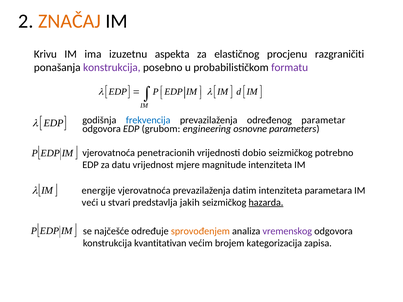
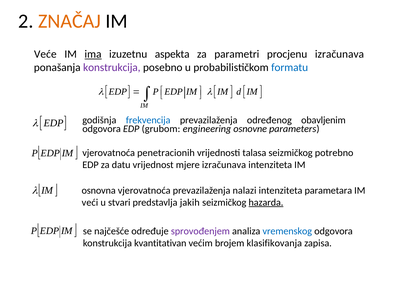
Krivu: Krivu -> Veće (45, 54)
ima underline: none -> present (93, 54)
elastičnog: elastičnog -> parametri (237, 54)
procjenu razgraničiti: razgraničiti -> izračunava (339, 54)
formatu colour: purple -> blue (290, 68)
parametar: parametar -> obavljenim (323, 120)
dobio: dobio -> talasa (254, 153)
mjere magnitude: magnitude -> izračunava (224, 165)
energije: energije -> osnovna (99, 191)
datim: datim -> nalazi (245, 191)
sprovođenjem colour: orange -> purple (200, 231)
vremenskog colour: purple -> blue (287, 231)
kategorizacija: kategorizacija -> klasifikovanja (274, 243)
